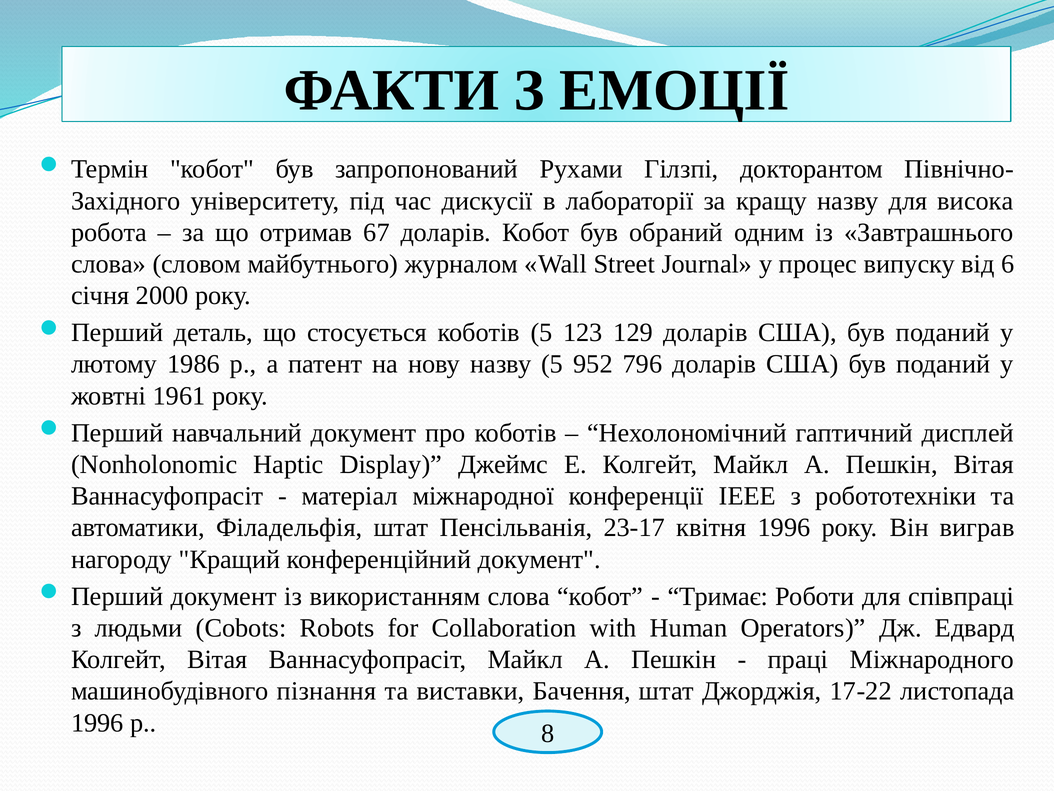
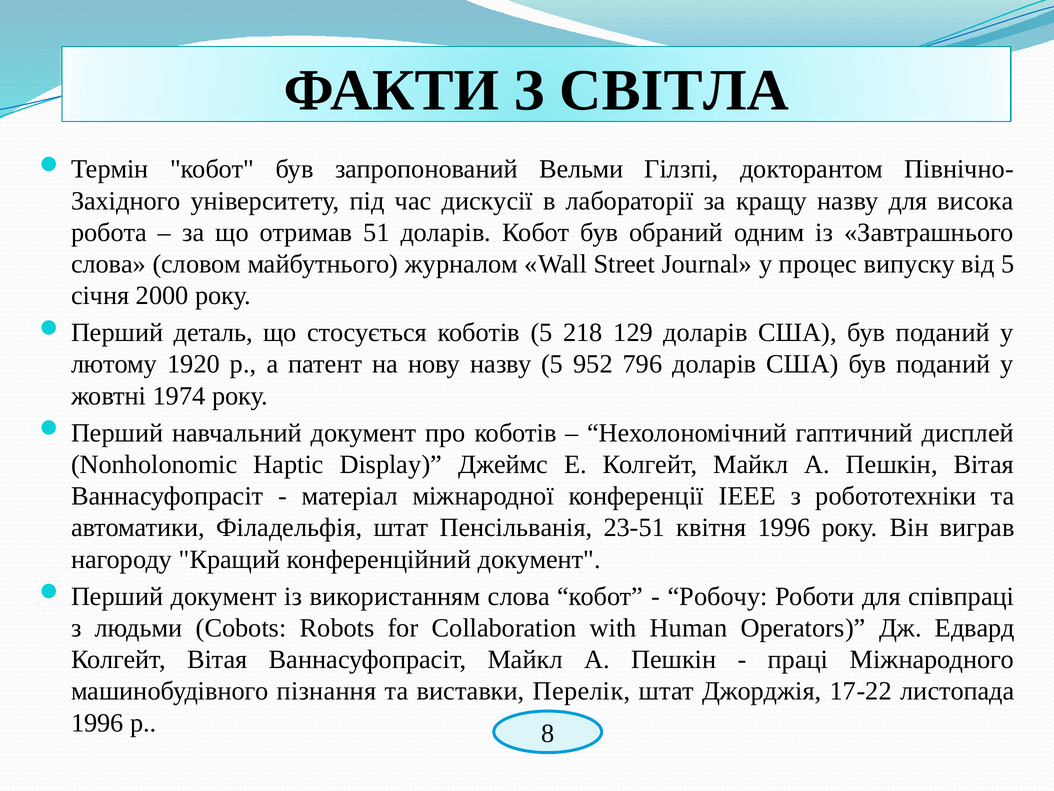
ЕМОЦІЇ: ЕМОЦІЇ -> СВІТЛА (674, 90)
Рухами: Рухами -> Вельми (581, 169)
67: 67 -> 51 (377, 232)
від 6: 6 -> 5 (1008, 264)
123: 123 -> 218 (583, 332)
1986: 1986 -> 1920 (194, 364)
1961: 1961 -> 1974 (179, 396)
23-17: 23-17 -> 23-51 (634, 527)
Тримає: Тримає -> Робочу (718, 596)
Бачення: Бачення -> Перелік (582, 691)
